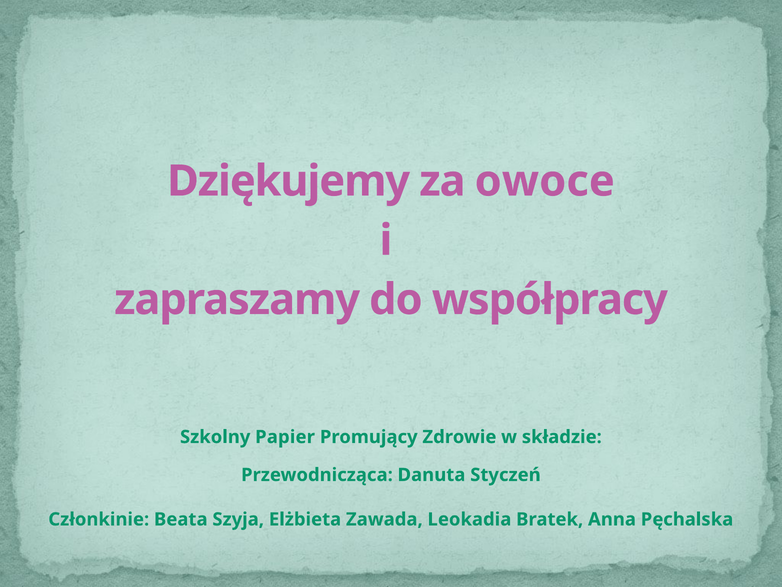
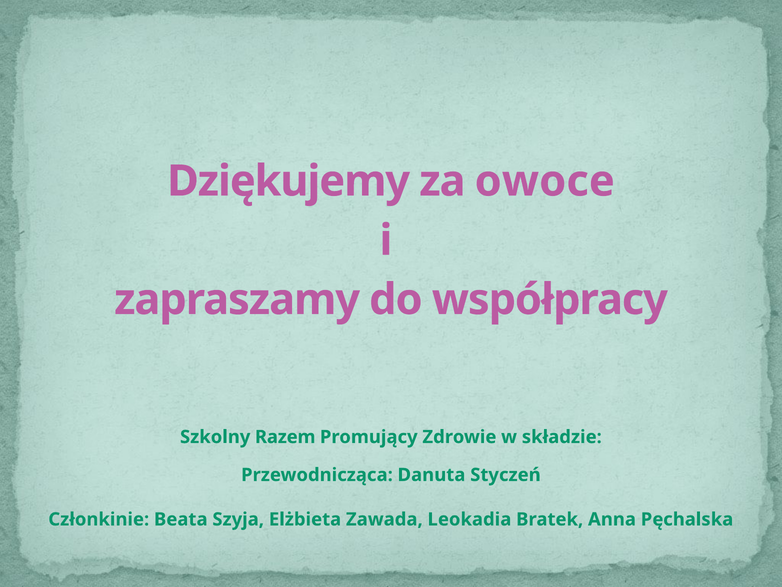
Papier: Papier -> Razem (285, 437)
